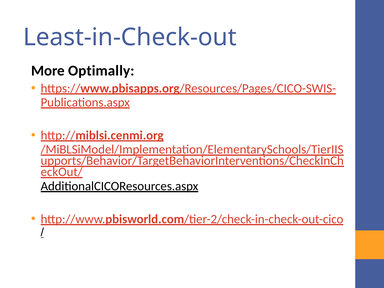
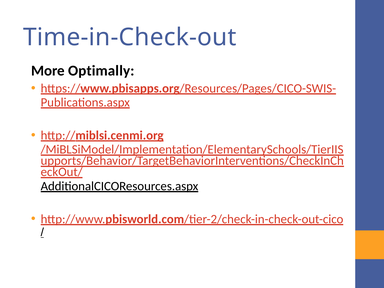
Least-in-Check-out: Least-in-Check-out -> Time-in-Check-out (130, 37)
